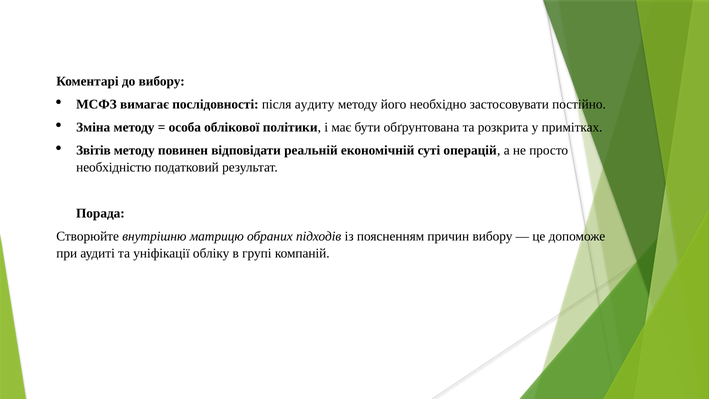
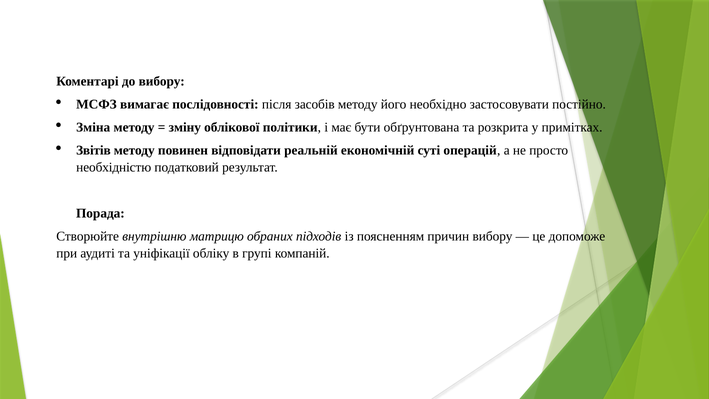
аудиту: аудиту -> засобів (315, 104)
особа: особа -> зміну (185, 127)
